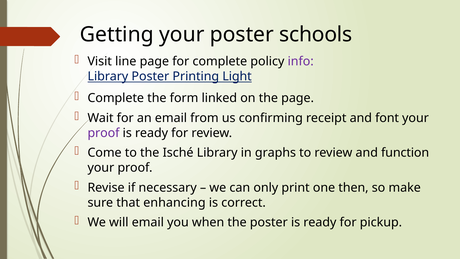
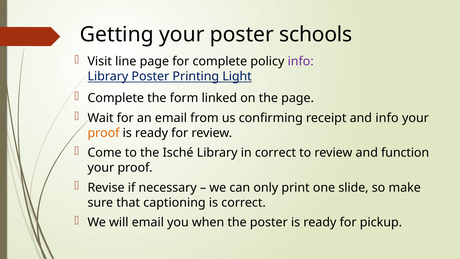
and font: font -> info (387, 118)
proof colour: purple -> orange (103, 133)
in graphs: graphs -> correct (275, 153)
then: then -> slide (353, 187)
enhancing: enhancing -> captioning (174, 202)
